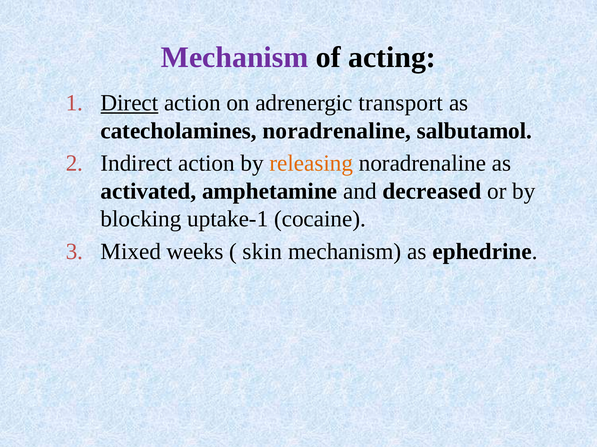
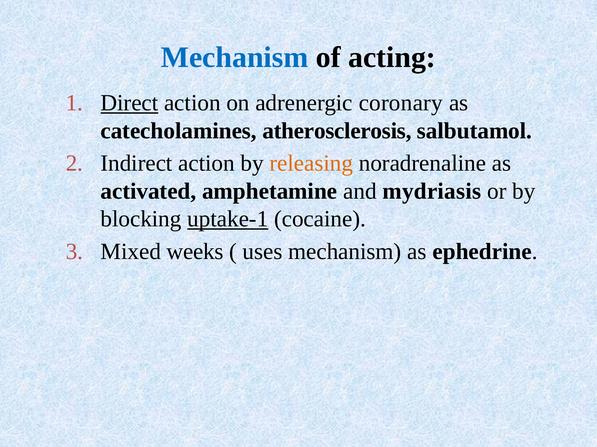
Mechanism colour: purple -> blue (235, 57)
transport: transport -> coronary (401, 103)
catecholamines noradrenaline: noradrenaline -> atherosclerosis (337, 131)
decreased: decreased -> mydriasis (432, 191)
uptake-1 underline: none -> present (228, 219)
skin: skin -> uses (262, 252)
